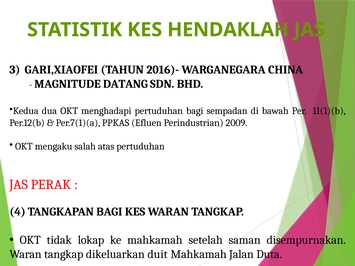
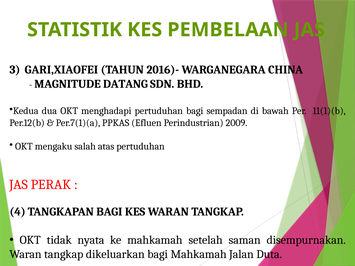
HENDAKLAH: HENDAKLAH -> PEMBELAAN (228, 30)
lokap: lokap -> nyata (91, 240)
dikeluarkan duit: duit -> bagi (158, 254)
